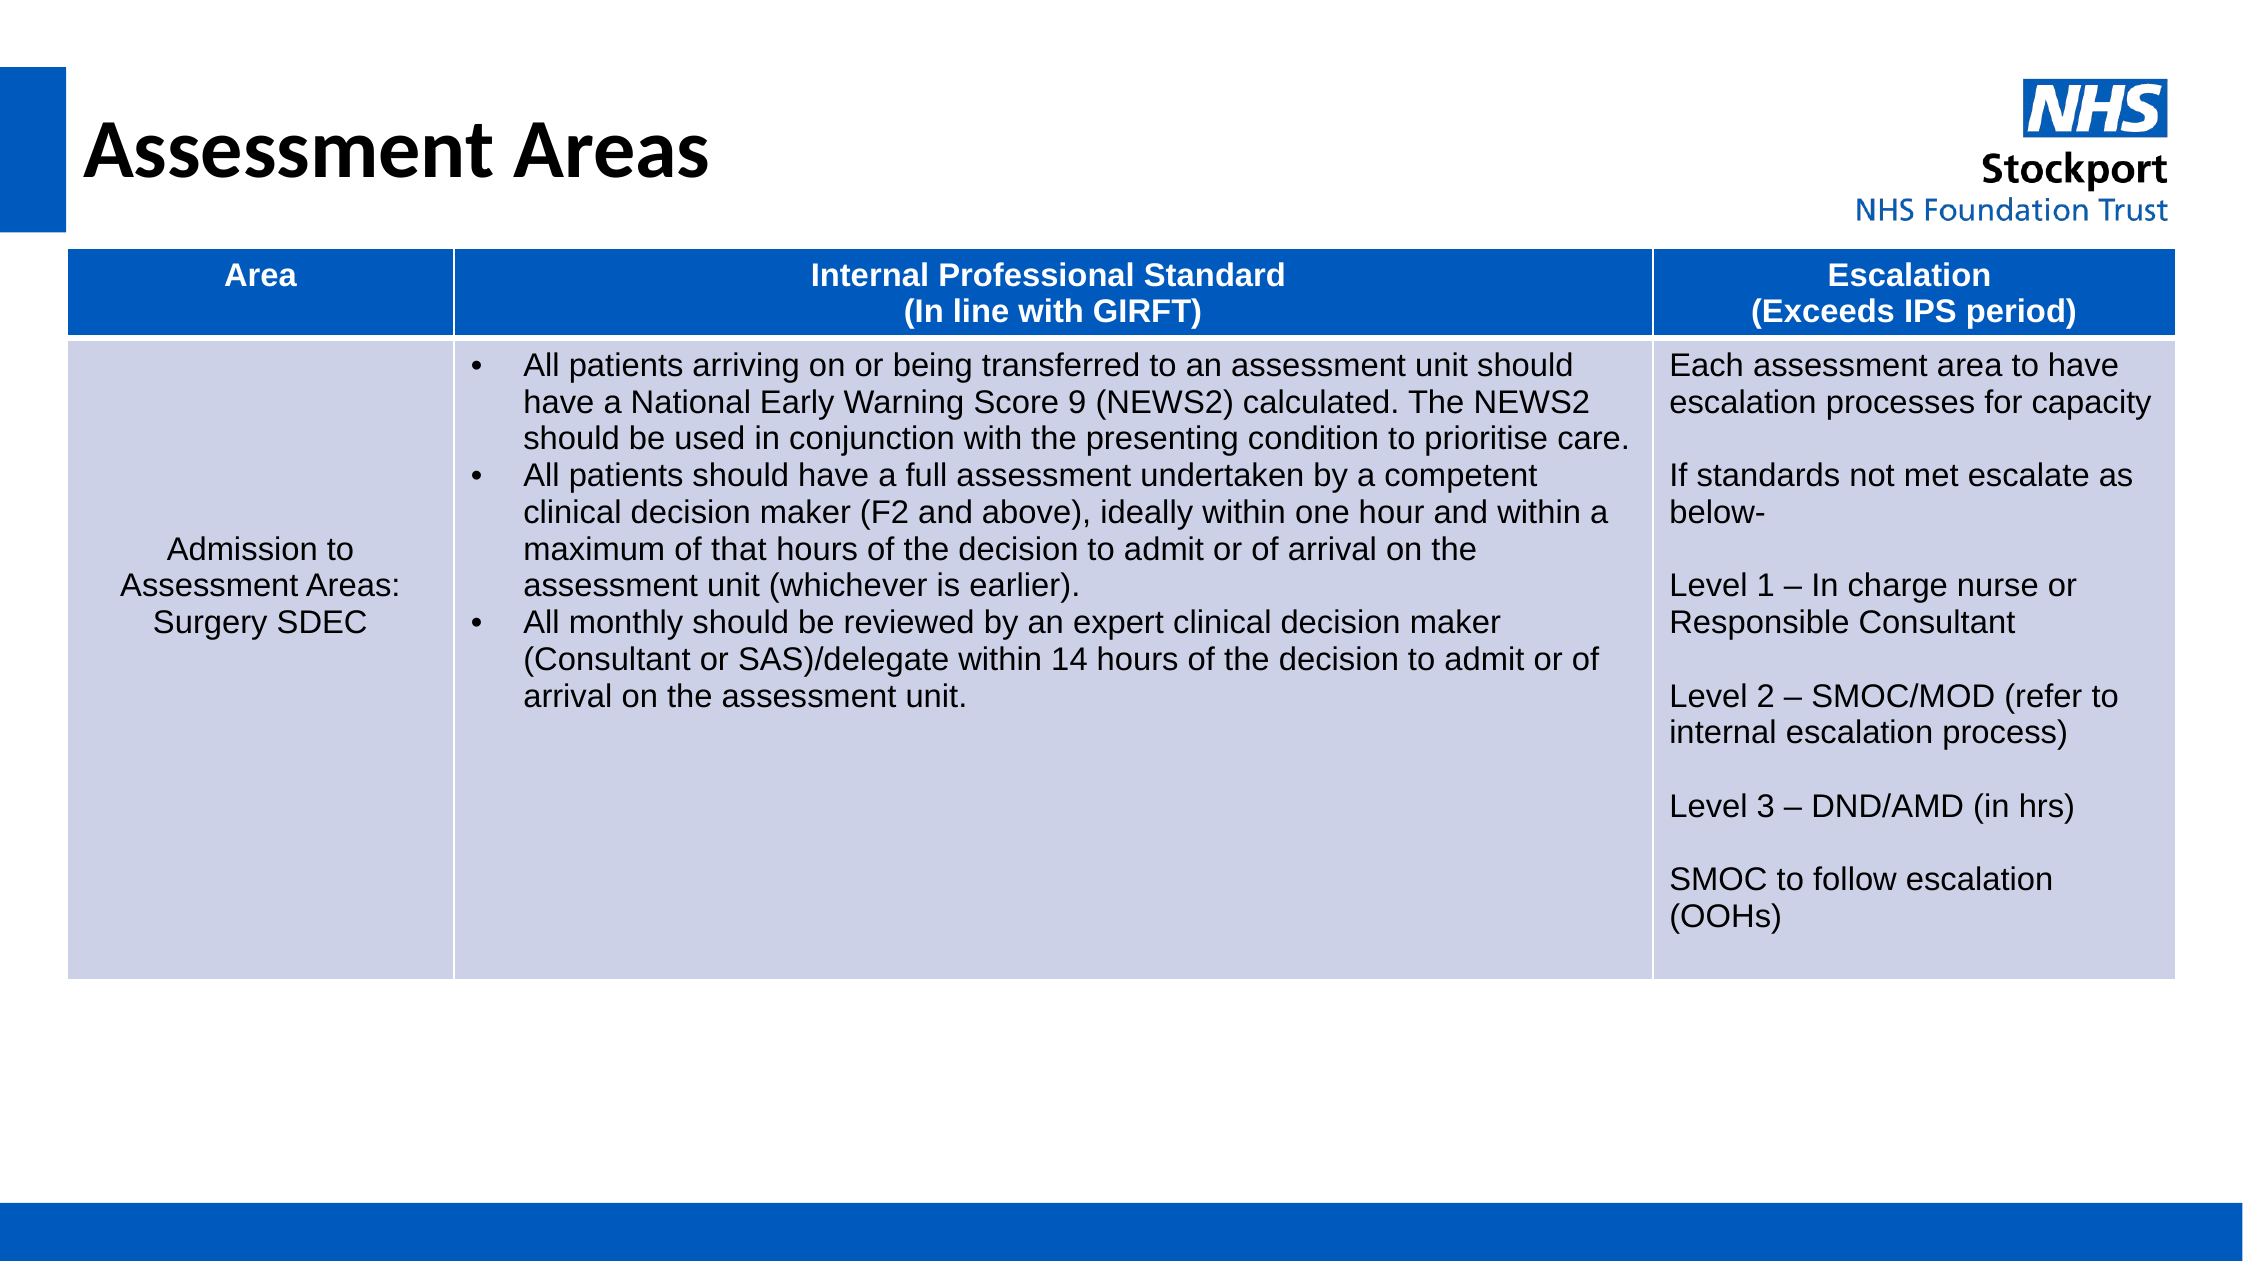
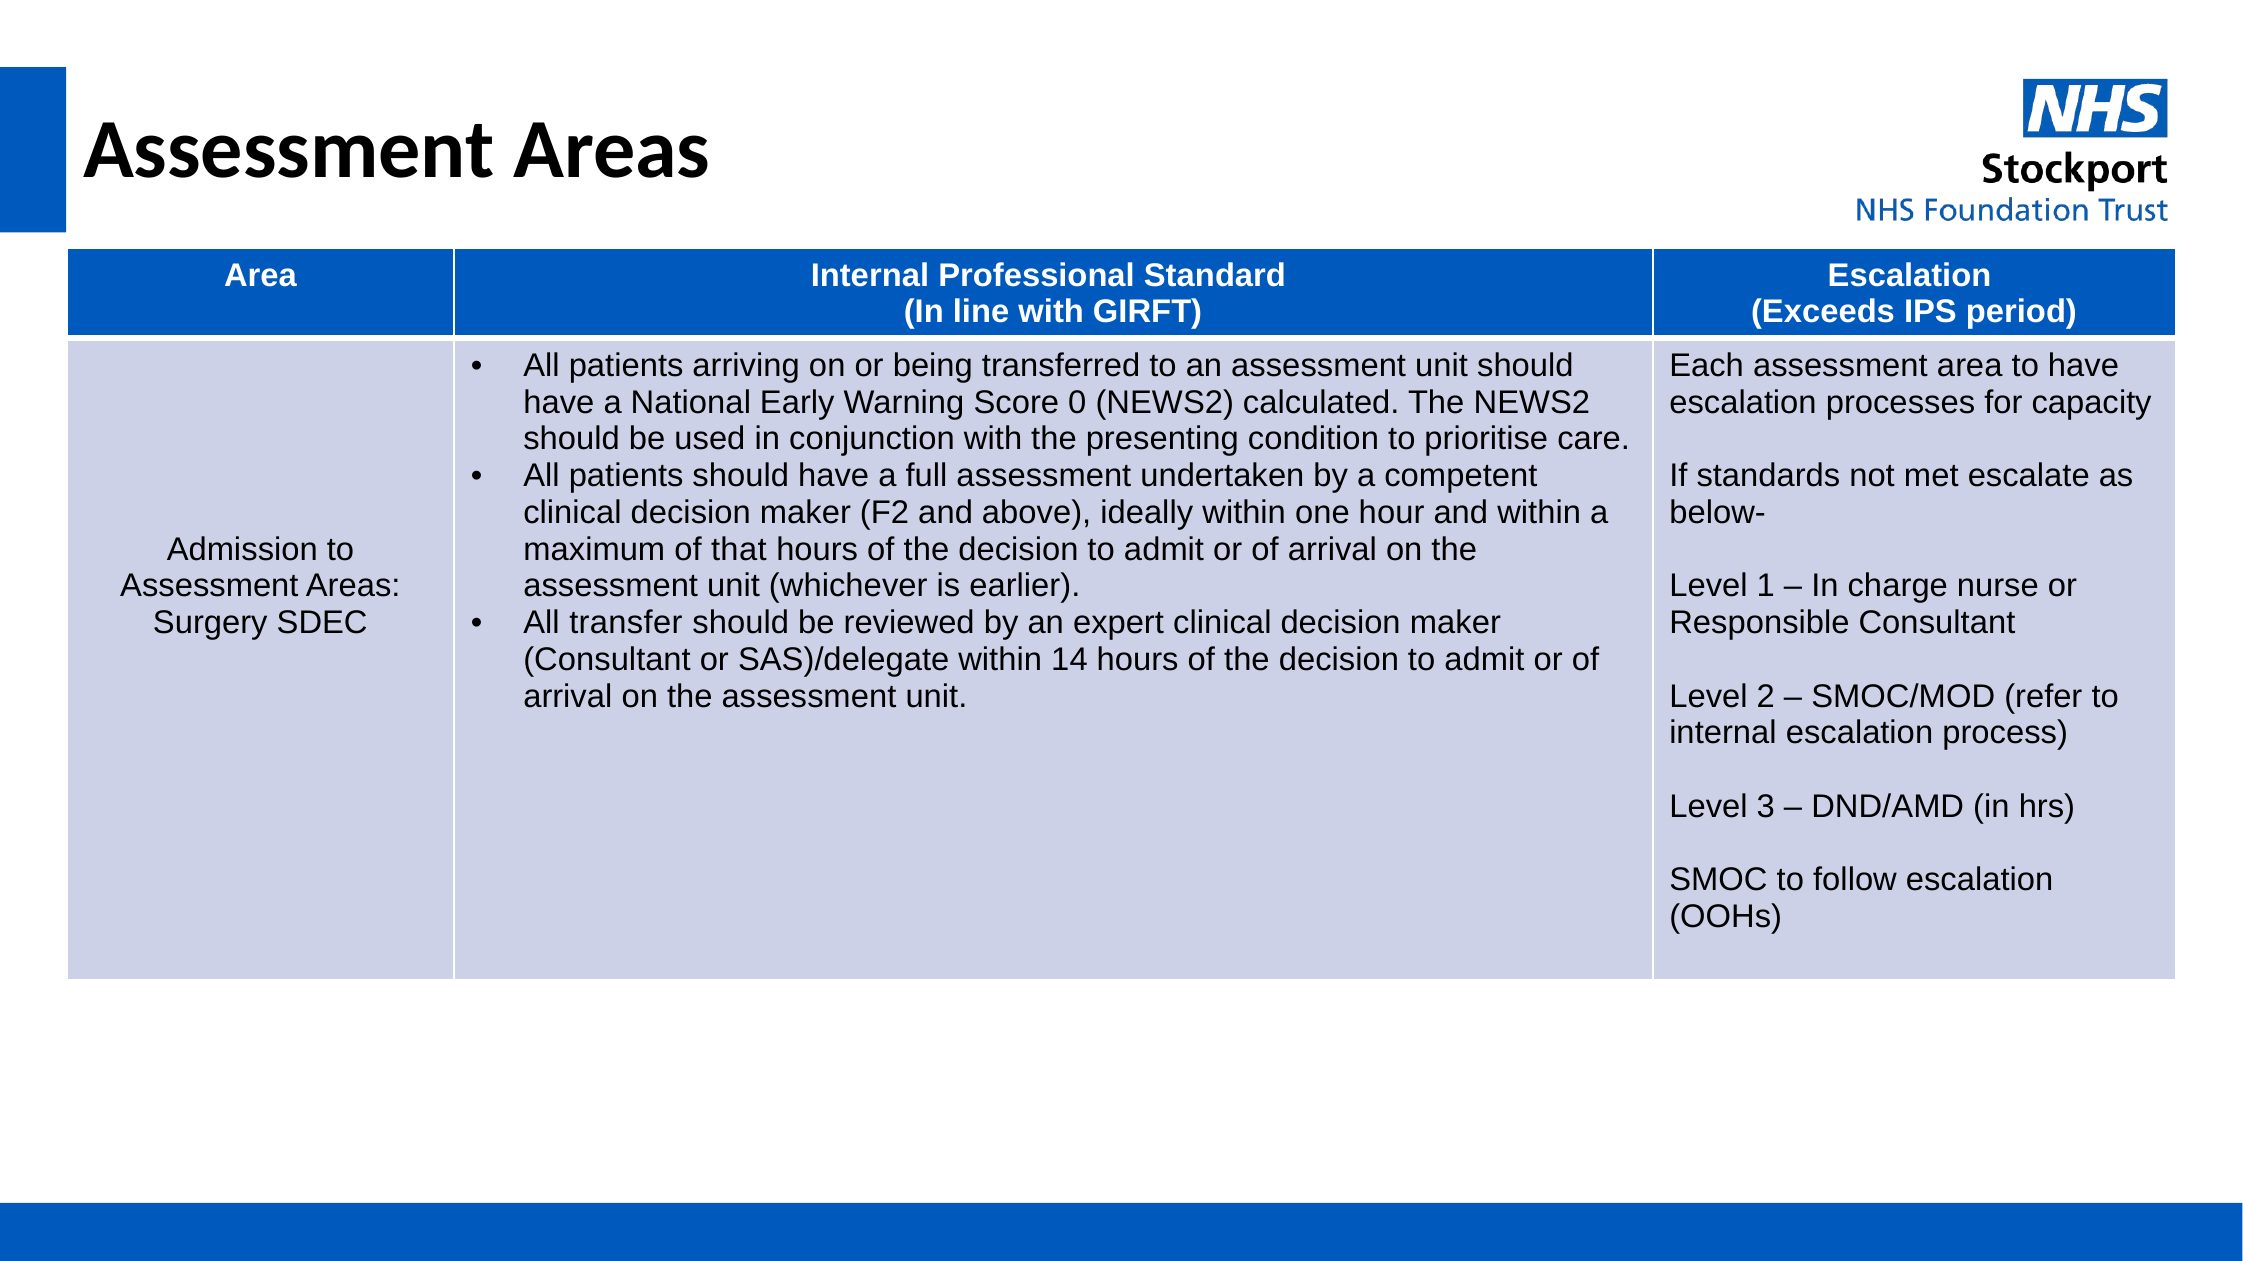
9: 9 -> 0 (1077, 403)
monthly: monthly -> transfer (626, 623)
